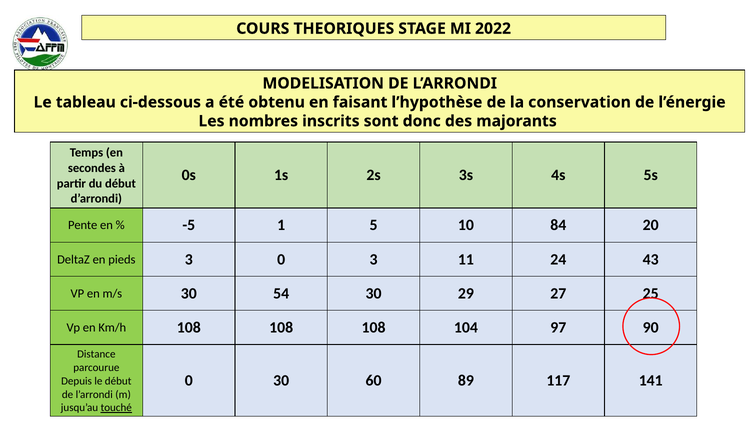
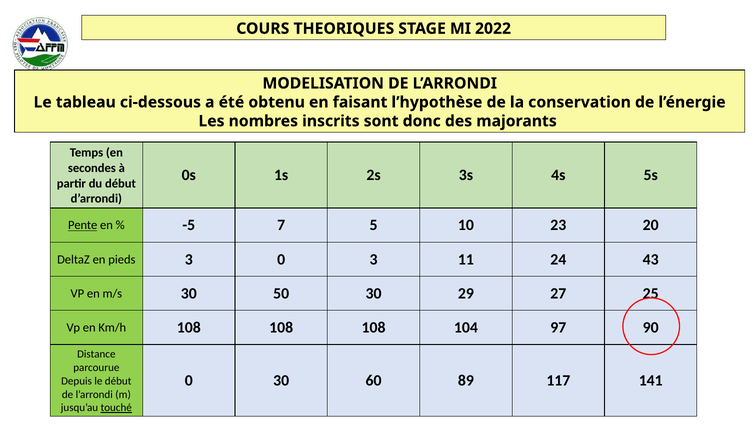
Pente underline: none -> present (83, 225)
1: 1 -> 7 (281, 225)
84: 84 -> 23 (558, 225)
54: 54 -> 50 (281, 293)
